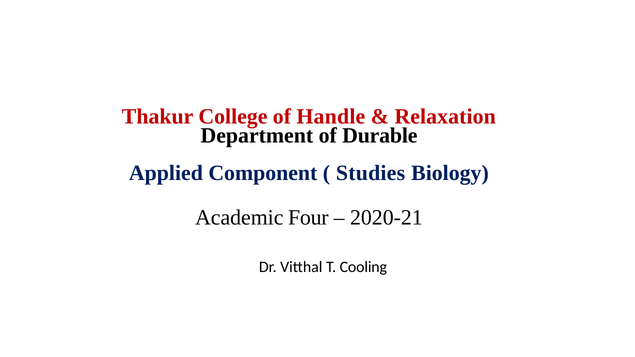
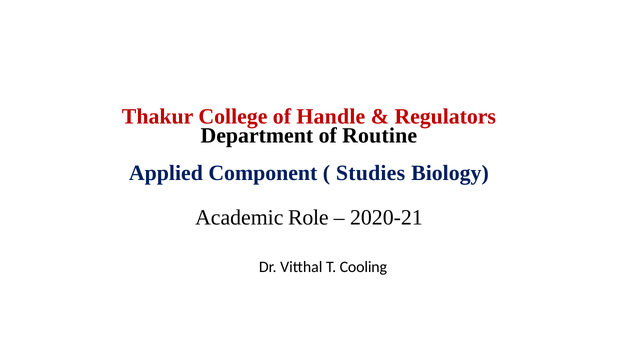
Relaxation: Relaxation -> Regulators (445, 117)
Durable: Durable -> Routine (380, 135)
Four: Four -> Role (308, 218)
